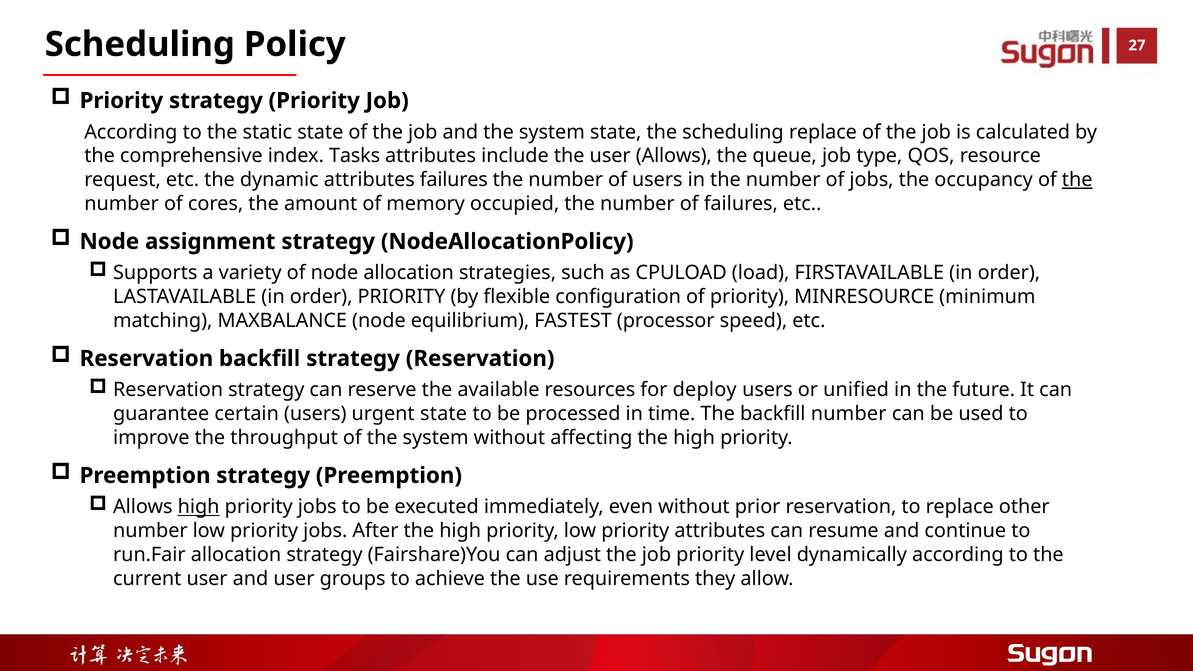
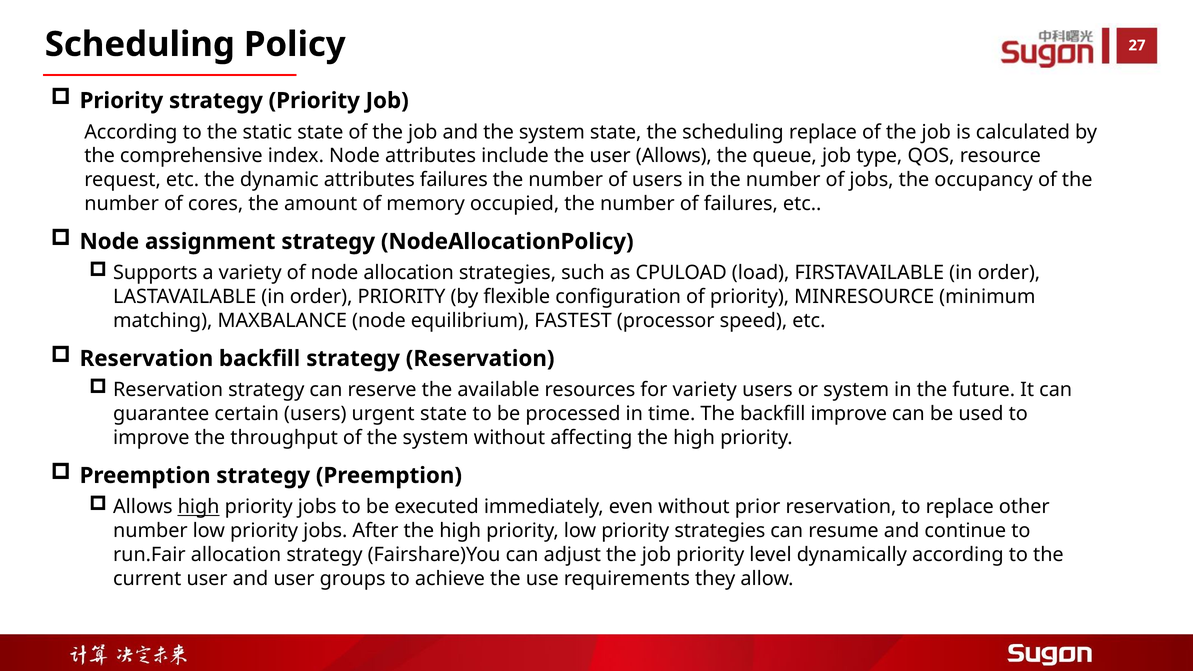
index Tasks: Tasks -> Node (354, 156)
the underline: present -> none (1077, 180)
for deploy: deploy -> variety (705, 390)
or unified: unified -> system (856, 390)
backfill number: number -> improve (849, 414)
priority attributes: attributes -> strategies (720, 531)
